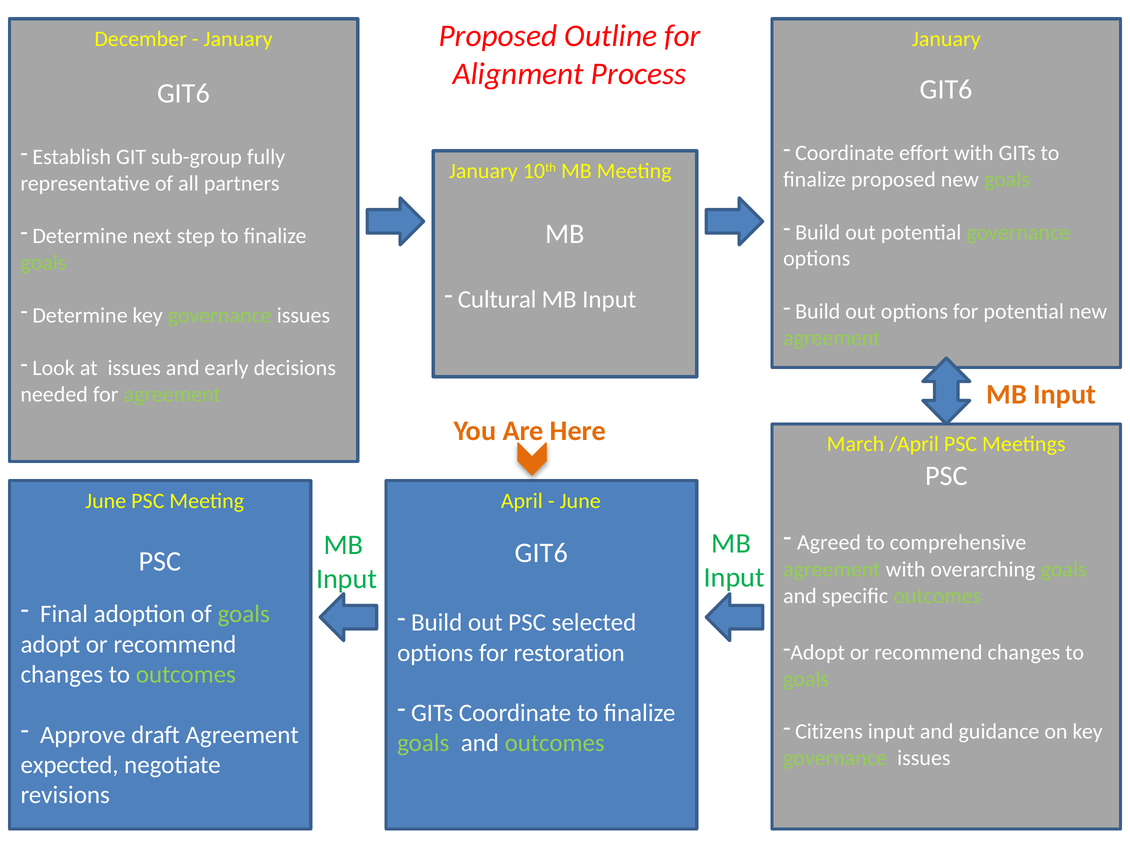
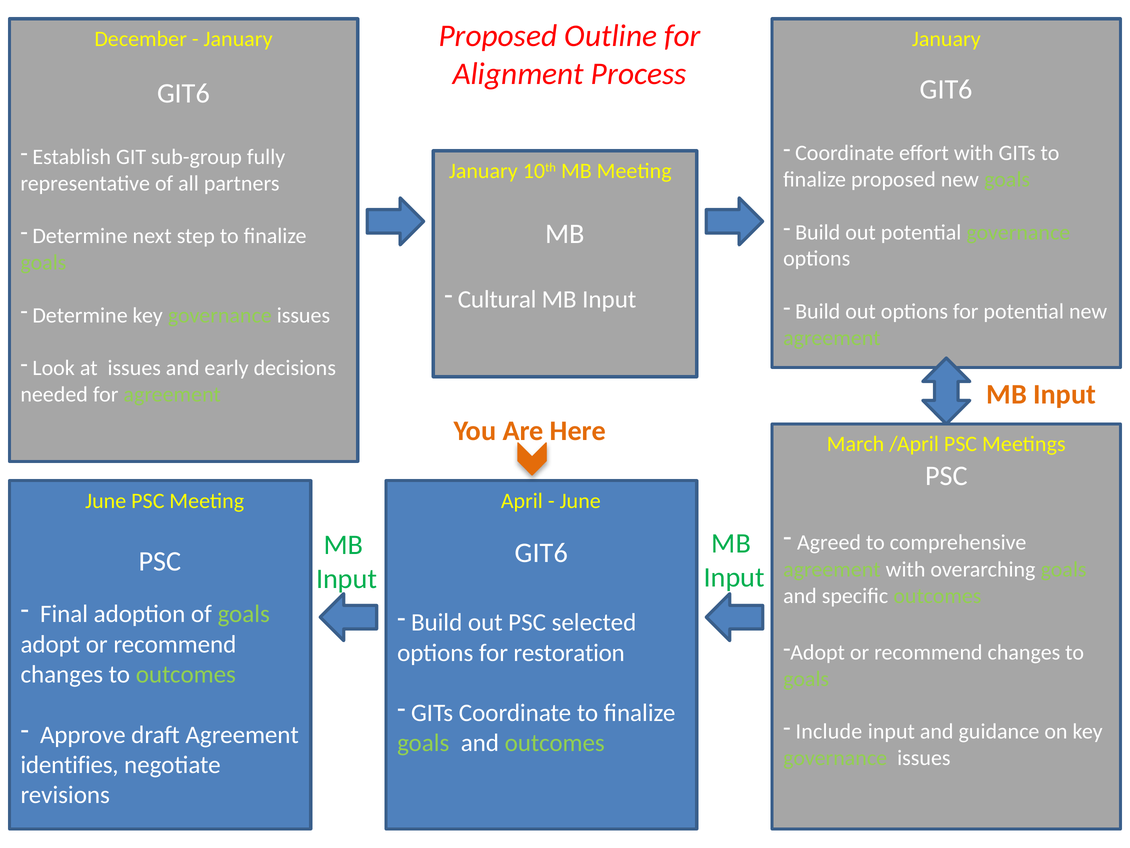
Citizens: Citizens -> Include (829, 731)
expected: expected -> identifies (70, 764)
